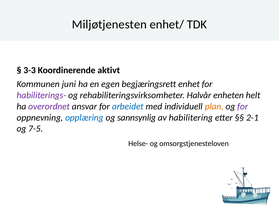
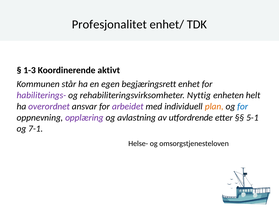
Miljøtjenesten: Miljøtjenesten -> Profesjonalitet (109, 24)
3-3: 3-3 -> 1-3 (30, 70)
juni: juni -> står (69, 84)
Halvår: Halvår -> Nyttig (199, 95)
arbeidet colour: blue -> purple (128, 107)
for colour: purple -> blue (243, 107)
opplæring colour: blue -> purple (84, 118)
sannsynlig: sannsynlig -> avlastning (137, 118)
habilitering: habilitering -> utfordrende (191, 118)
2-1: 2-1 -> 5-1 (252, 118)
7-5: 7-5 -> 7-1 (36, 129)
